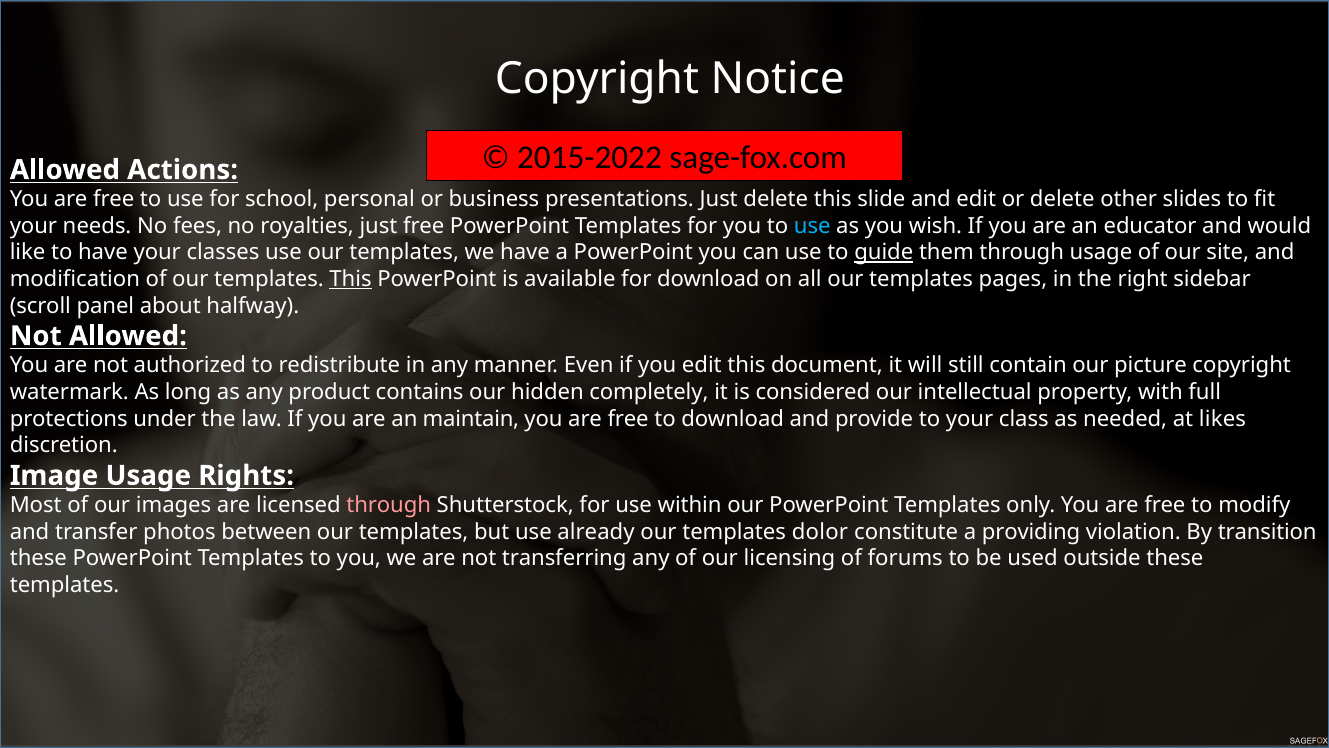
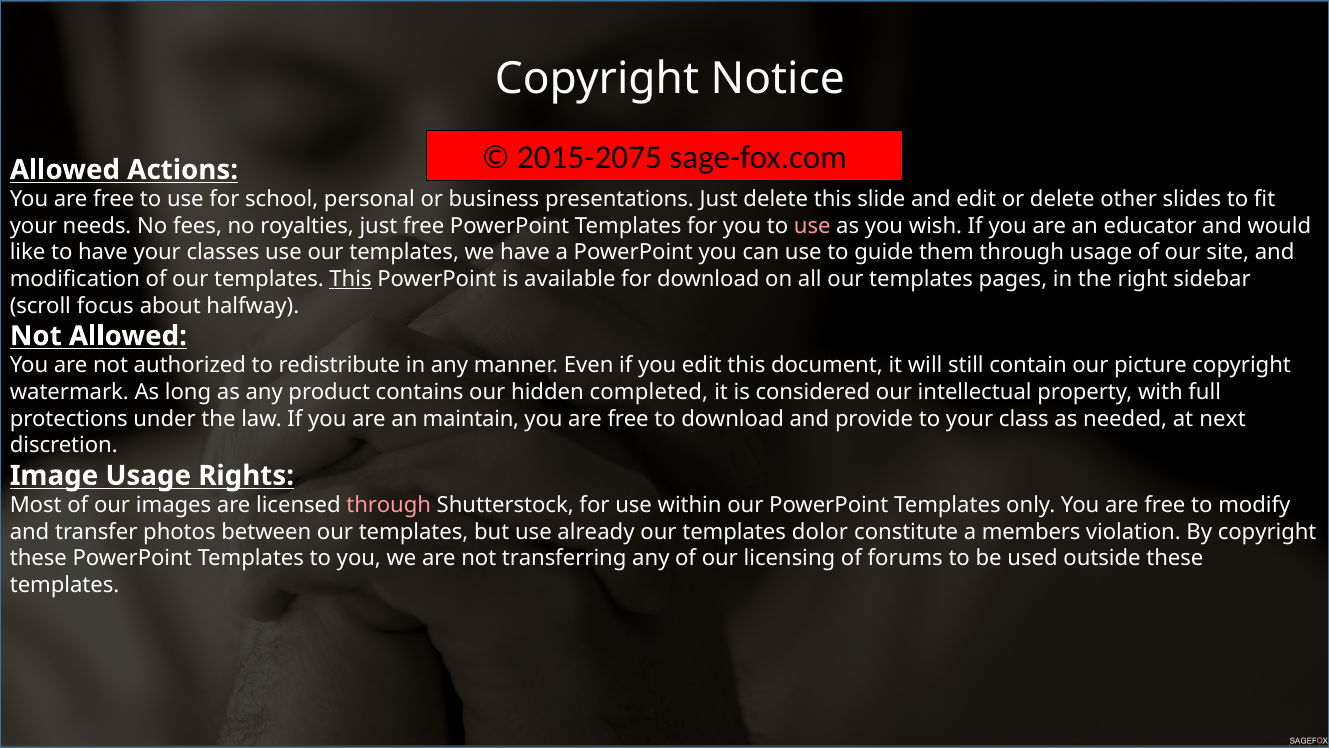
2015-2022: 2015-2022 -> 2015-2075 (589, 158)
use colour: light blue -> pink (812, 226)
guide underline: present -> none (884, 252)
panel: panel -> focus (105, 306)
completely: completely -> completed (649, 392)
likes: likes -> next (1223, 418)
providing: providing -> members (1031, 531)
By transition: transition -> copyright (1267, 531)
